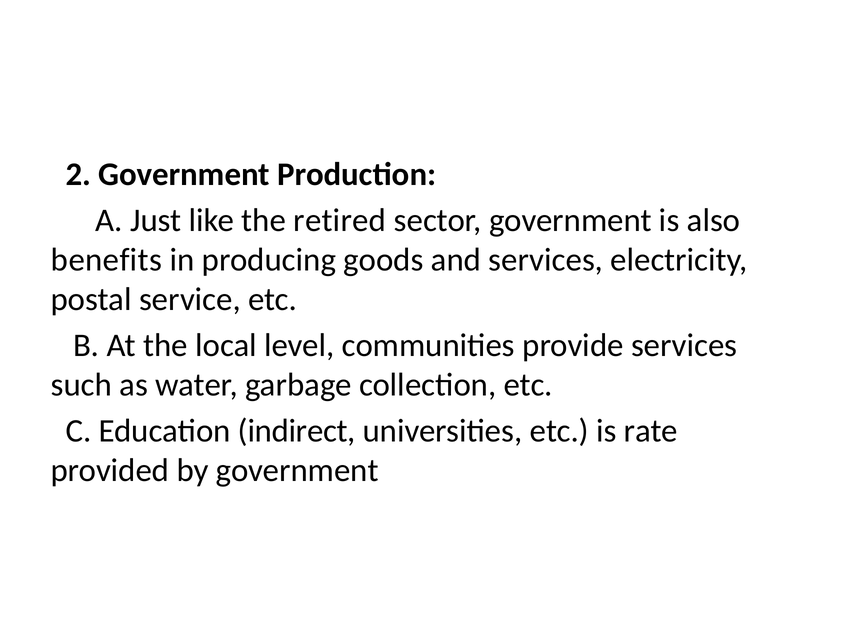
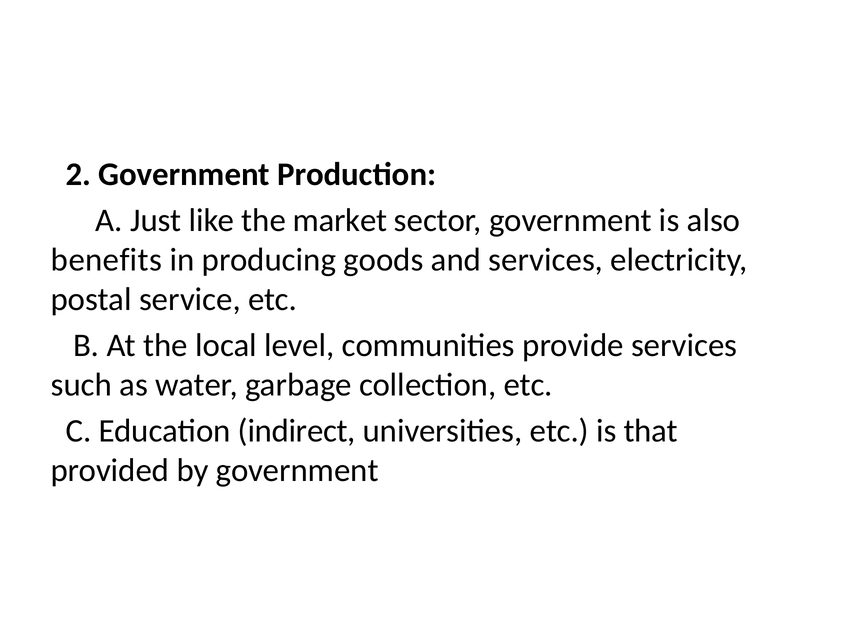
retired: retired -> market (340, 220)
rate: rate -> that (651, 430)
